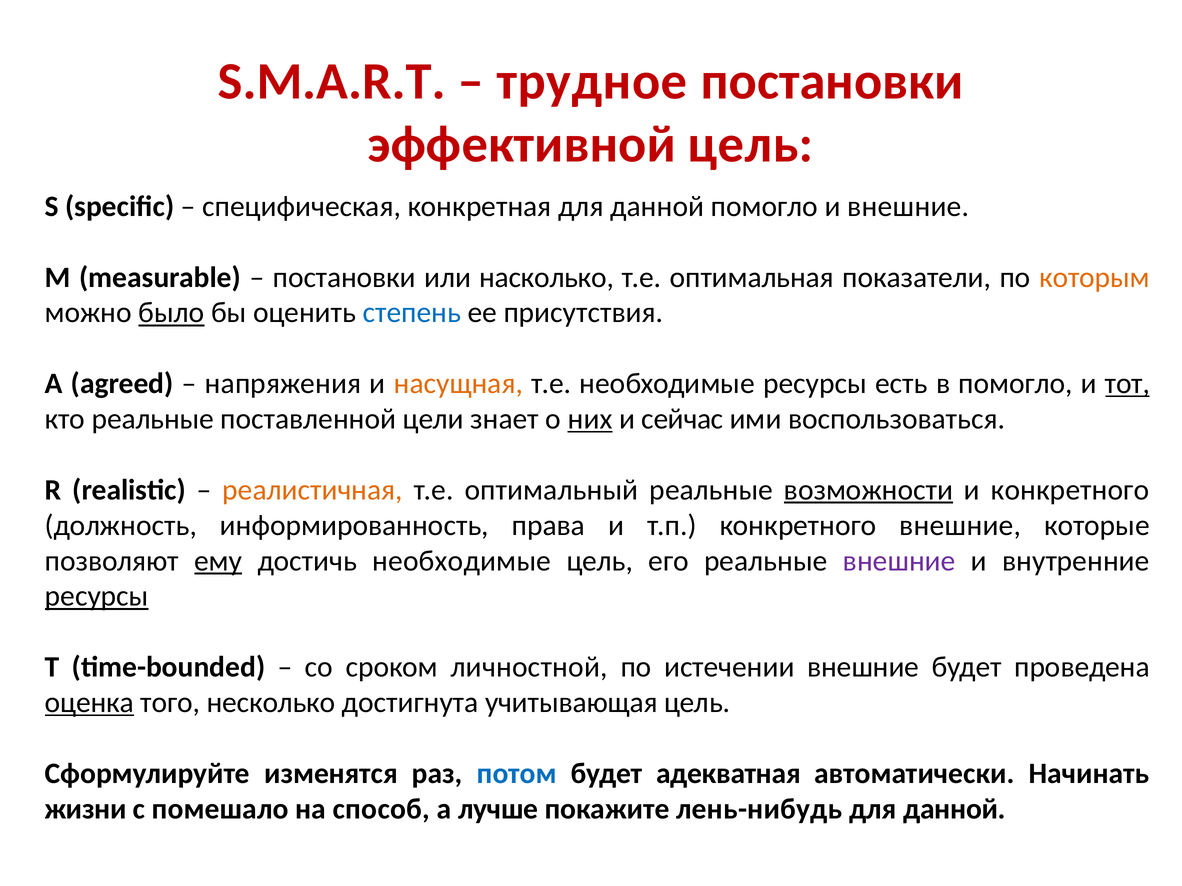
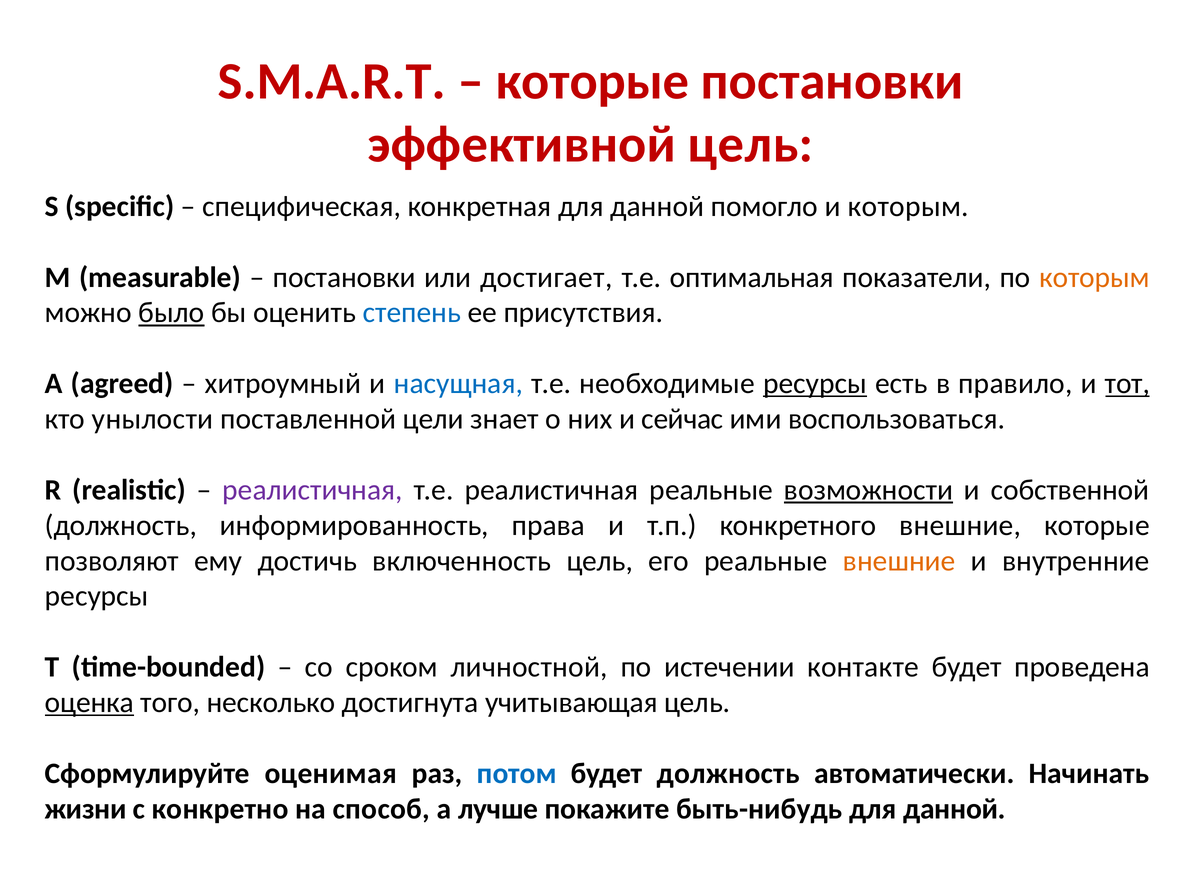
трудное: трудное -> которые (592, 82)
и внешние: внешние -> которым (908, 206)
насколько: насколько -> достигает (546, 277)
напряжения: напряжения -> хитроумный (283, 384)
насущная colour: orange -> blue (458, 384)
ресурсы underline: none -> present (815, 384)
в помогло: помогло -> правило (1015, 384)
кто реальные: реальные -> унылости (153, 419)
них underline: present -> none (590, 419)
реалистичная colour: orange -> purple (313, 490)
т.е оптимальный: оптимальный -> реалистичная (552, 490)
и конкретного: конкретного -> собственной (1070, 490)
ему underline: present -> none (218, 561)
достичь необходимые: необходимые -> включенность (462, 561)
внешние colour: purple -> orange (899, 561)
ресурсы underline: present -> none (97, 597)
истечении внешние: внешние -> контакте (863, 667)
изменятся: изменятся -> оценимая (331, 774)
будет адекватная: адекватная -> должность (728, 774)
помешало: помешало -> конкретно (220, 809)
лень-нибудь: лень-нибудь -> быть-нибудь (759, 809)
